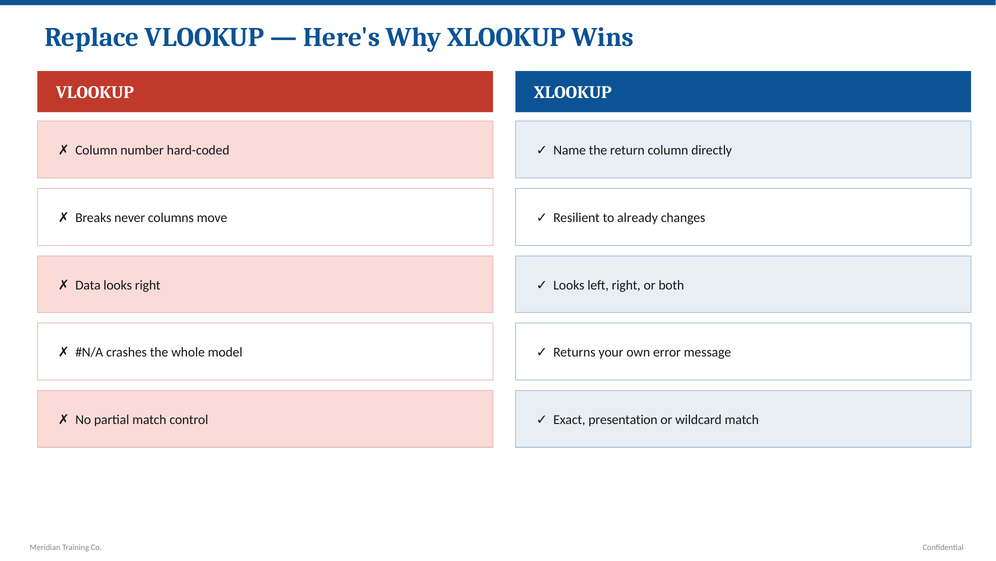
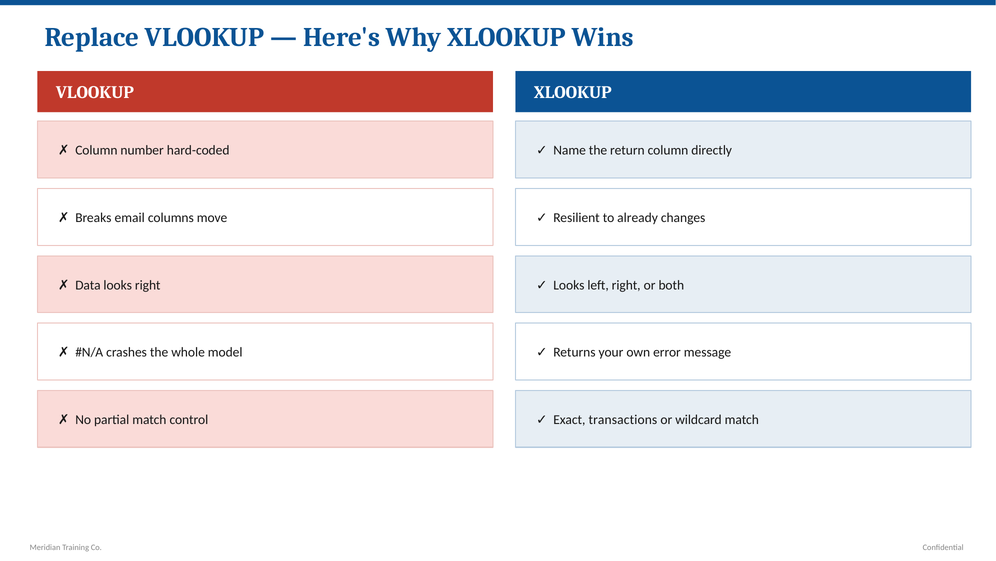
never: never -> email (130, 218)
presentation: presentation -> transactions (623, 419)
